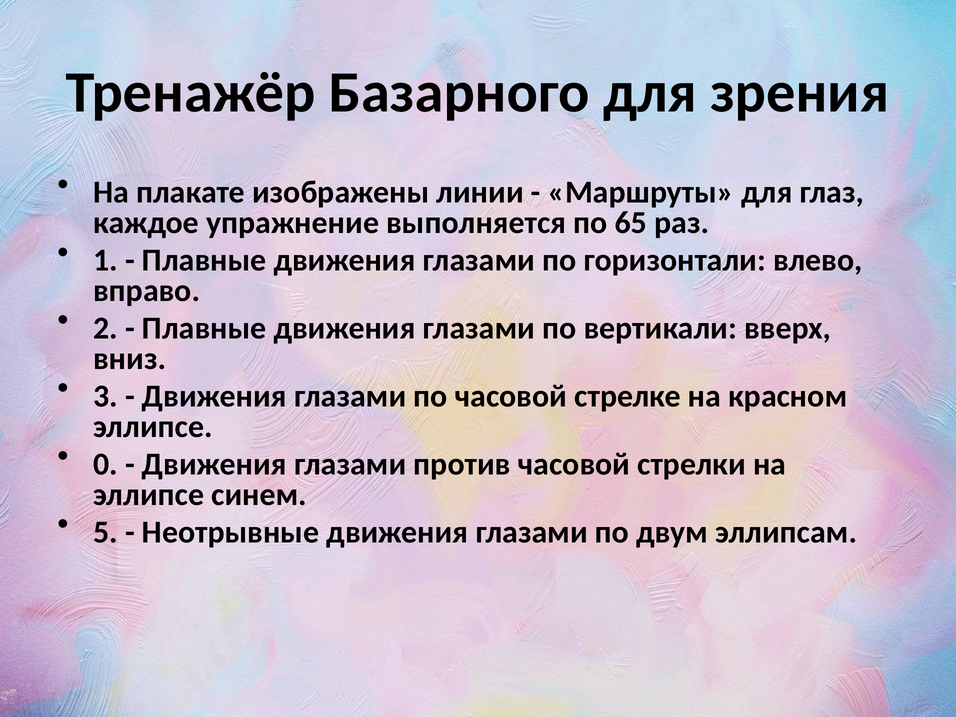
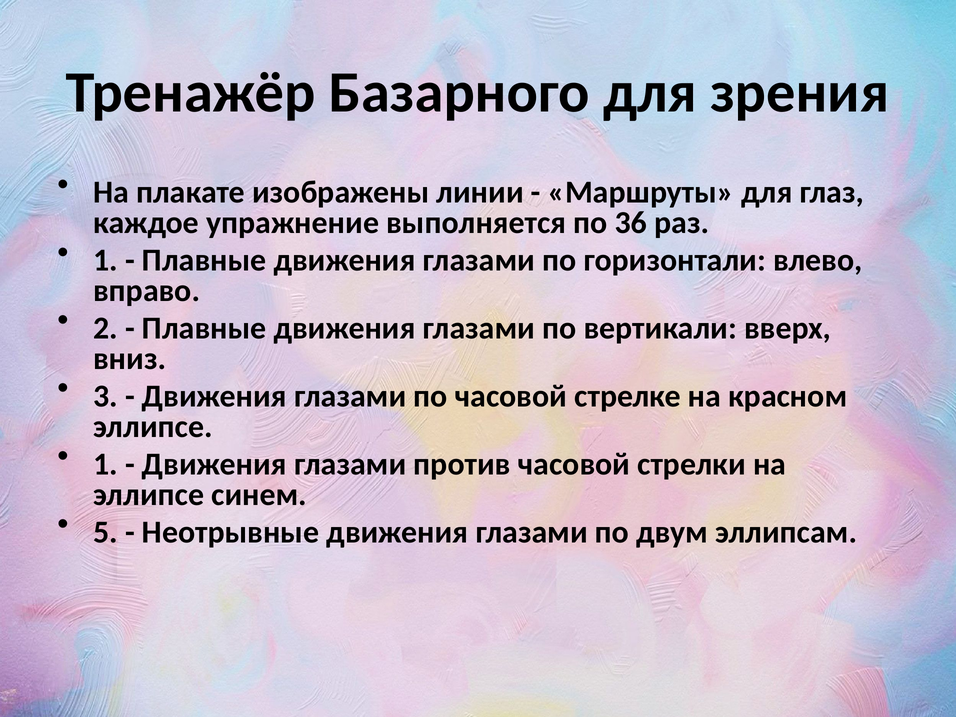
65: 65 -> 36 (631, 223)
0: 0 -> 1 (106, 464)
